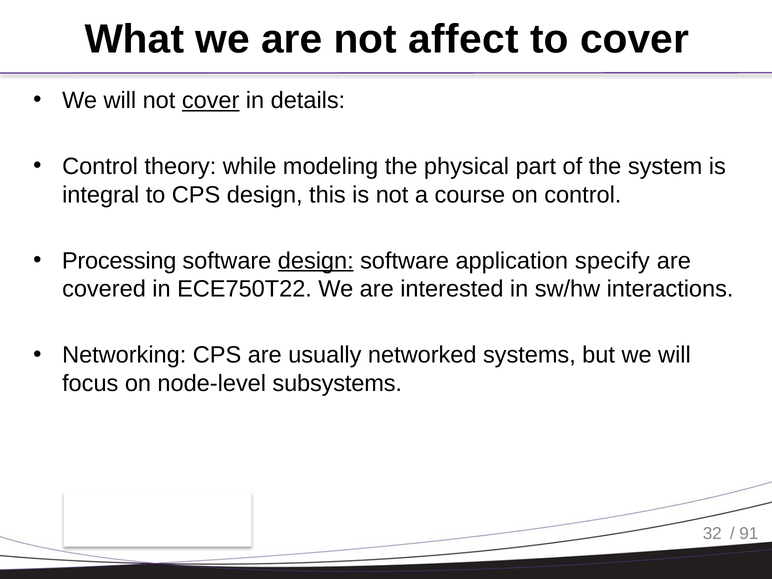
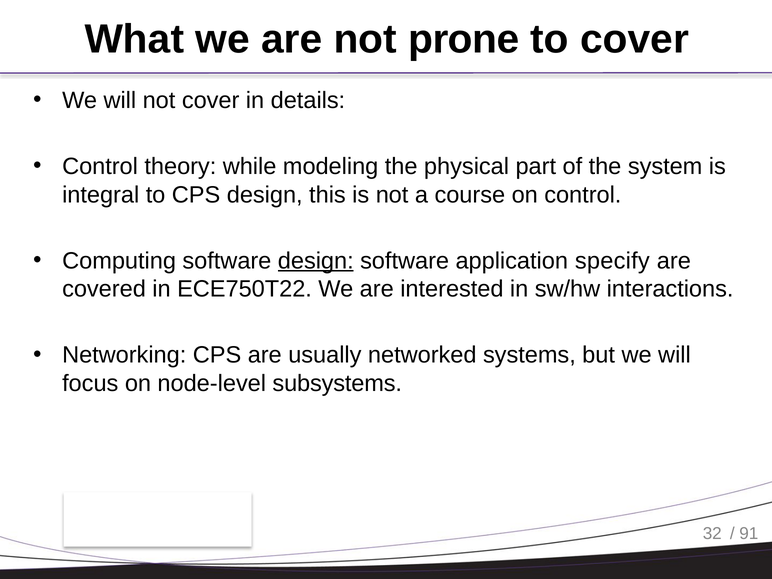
affect: affect -> prone (464, 39)
cover underline: present -> none (211, 100)
Processing: Processing -> Computing (119, 261)
